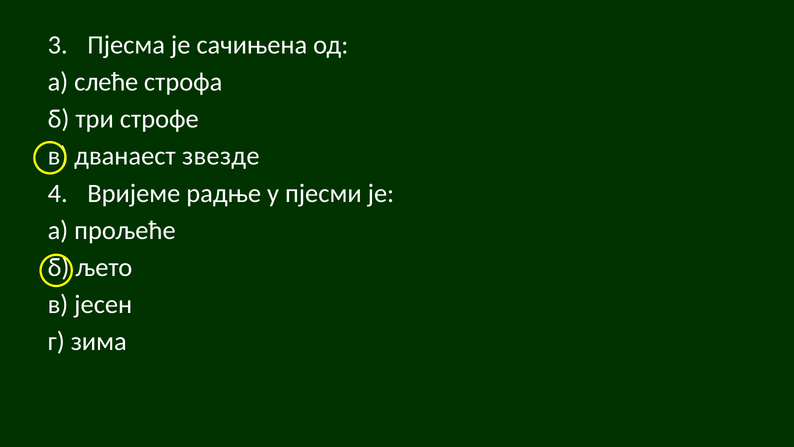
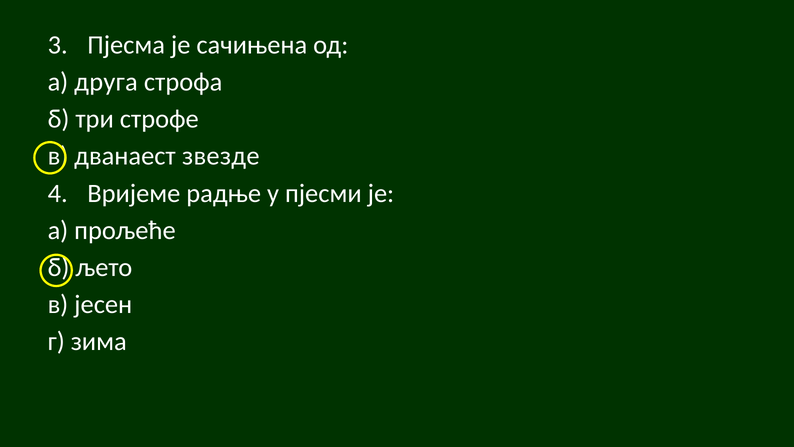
слеће: слеће -> друга (106, 82)
